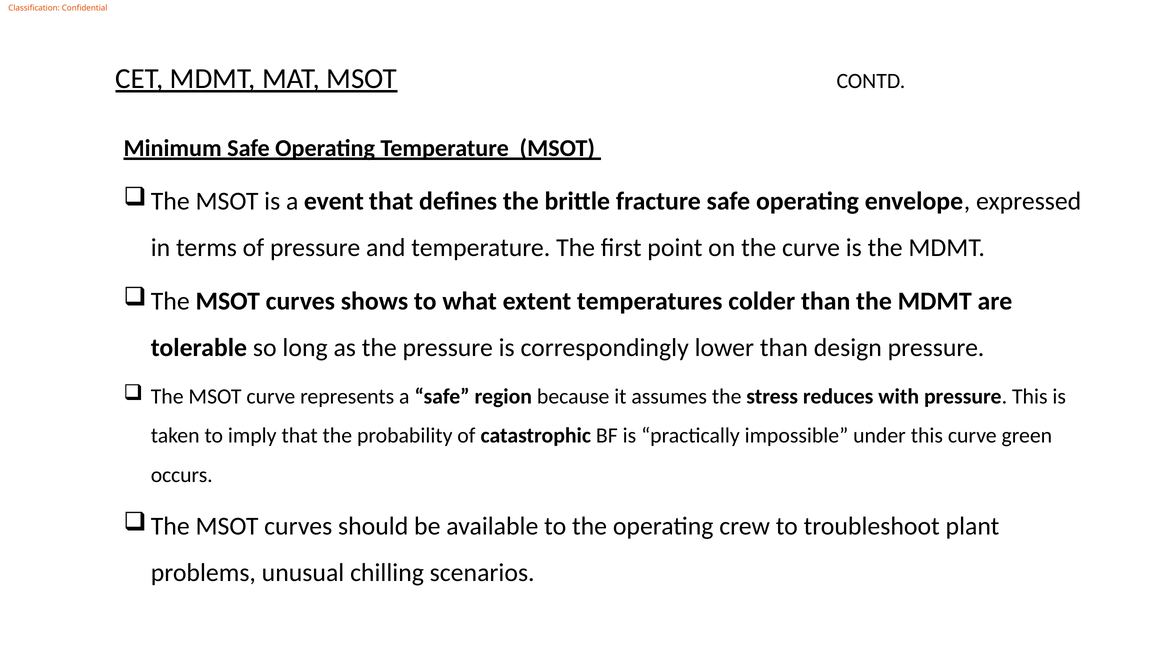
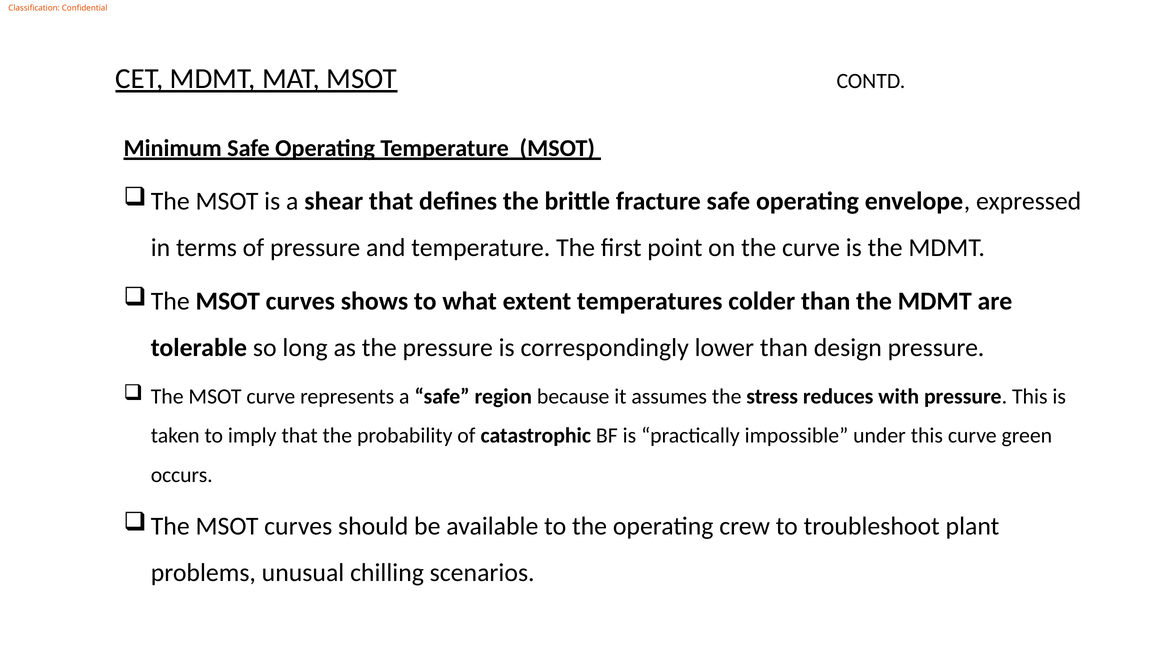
event: event -> shear (334, 201)
